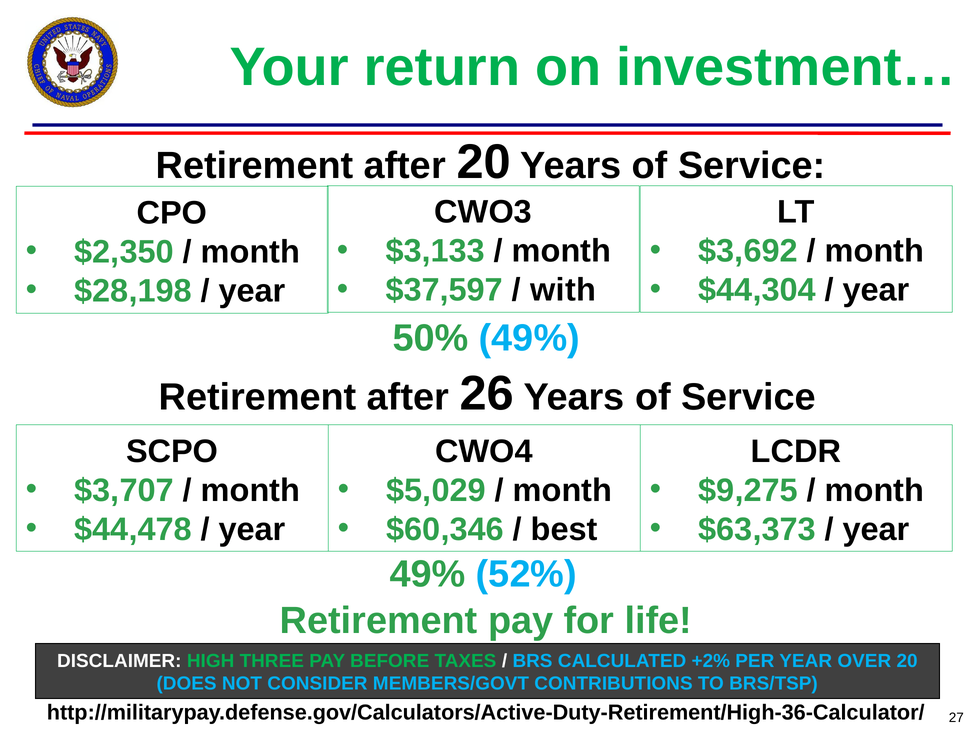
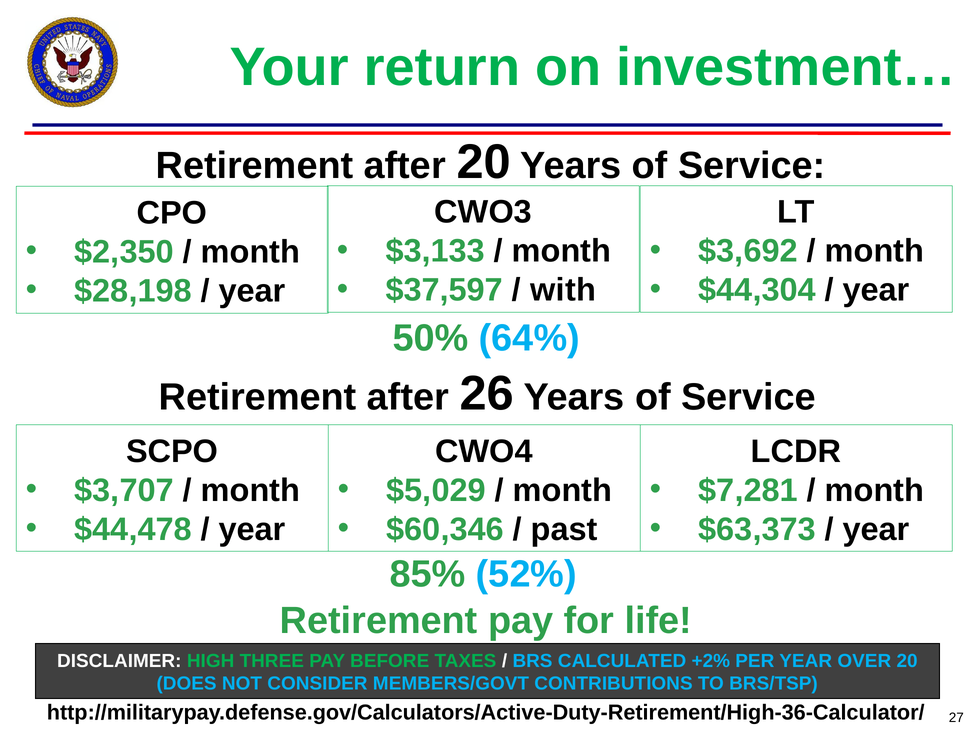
50% 49%: 49% -> 64% (529, 338)
$9,275: $9,275 -> $7,281 (748, 491)
best: best -> past (564, 530)
49%: 49% -> 85% (428, 575)
